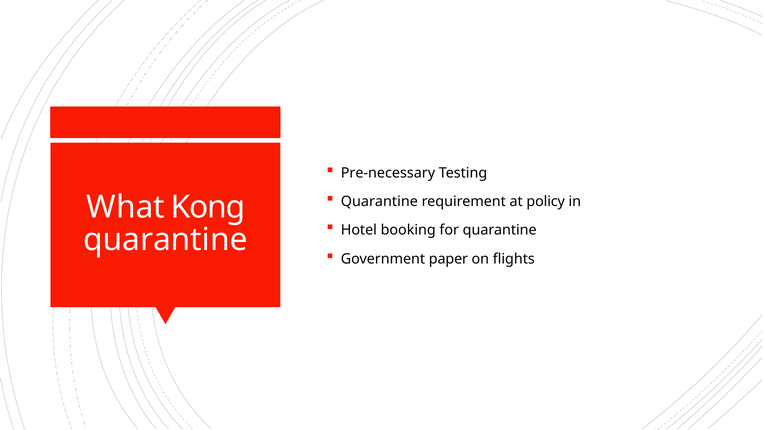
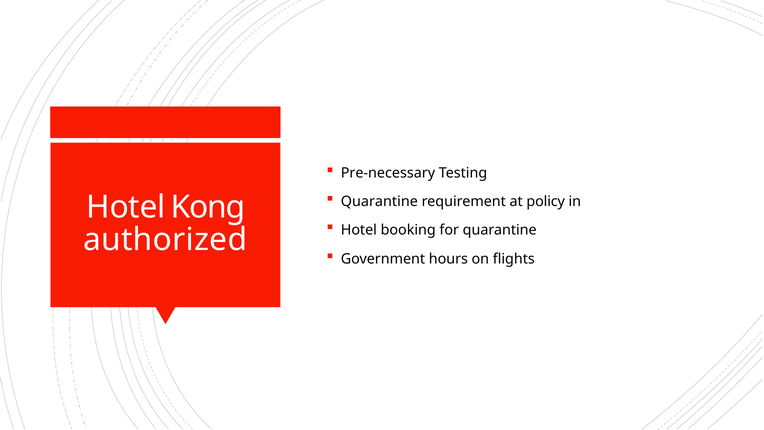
What: What -> Hotel (126, 207)
quarantine: quarantine -> authorized (165, 240)
paper: paper -> hours (448, 259)
